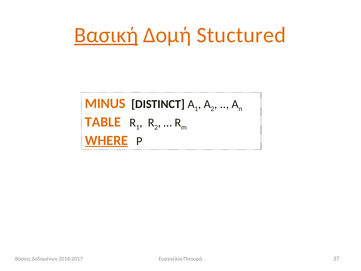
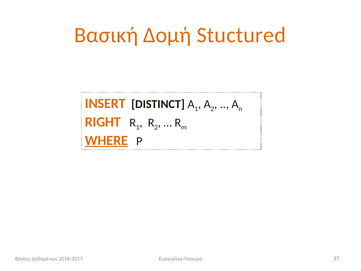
Βασική underline: present -> none (106, 35)
MINUS: MINUS -> INSERT (105, 103)
TABLE: TABLE -> RIGHT (103, 122)
